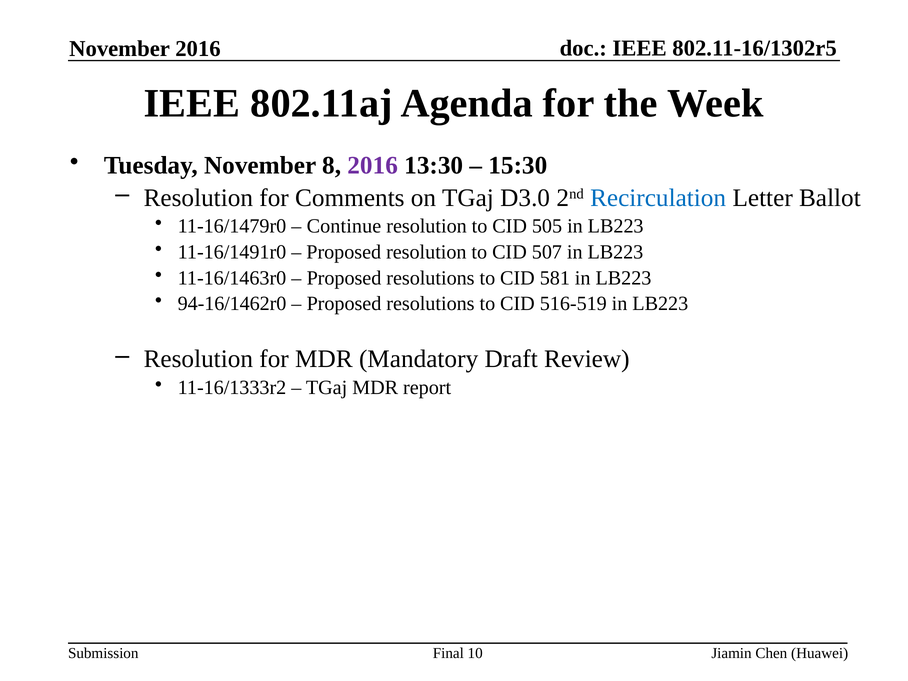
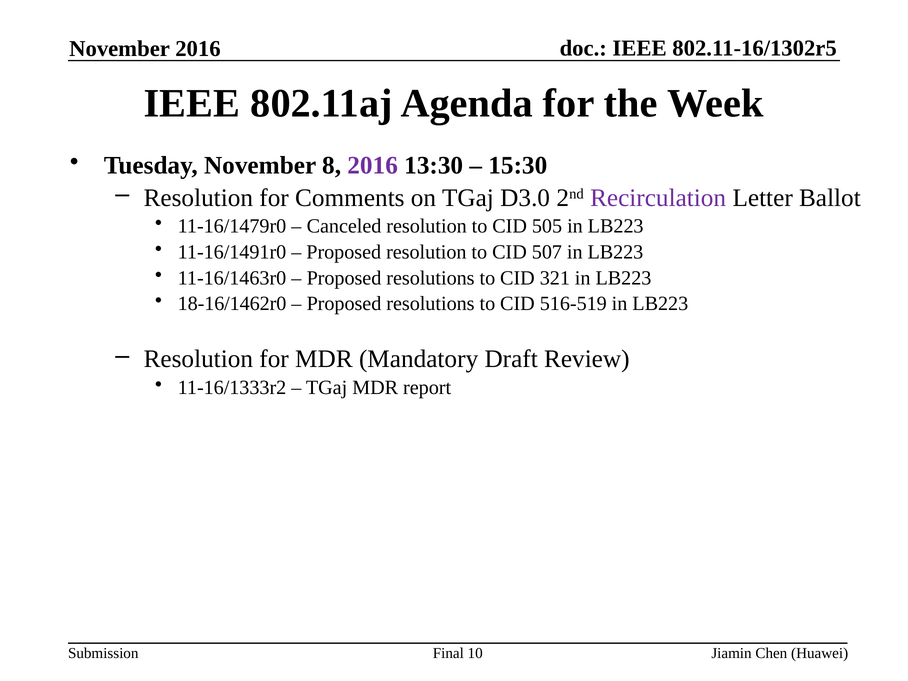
Recirculation colour: blue -> purple (658, 198)
Continue: Continue -> Canceled (344, 226)
581: 581 -> 321 (555, 278)
94-16/1462r0: 94-16/1462r0 -> 18-16/1462r0 (232, 304)
